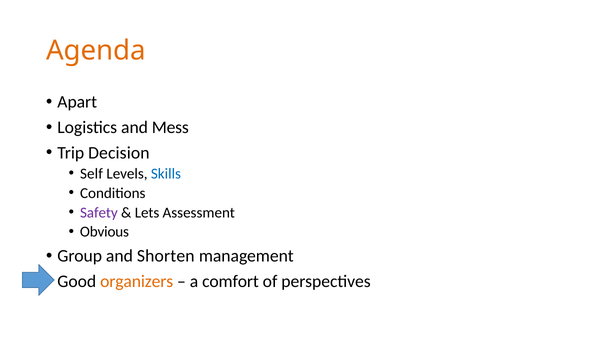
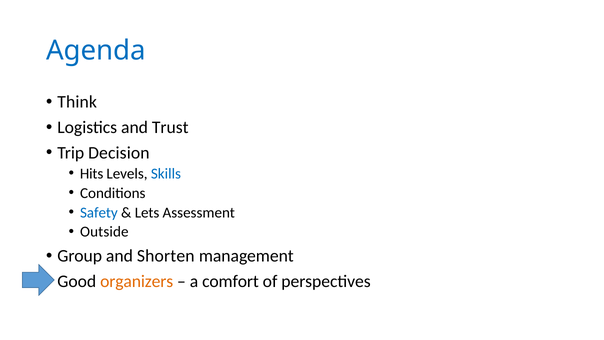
Agenda colour: orange -> blue (96, 51)
Apart: Apart -> Think (77, 102)
Mess: Mess -> Trust (170, 127)
Self: Self -> Hits (92, 173)
Safety colour: purple -> blue (99, 212)
Obvious: Obvious -> Outside (104, 232)
